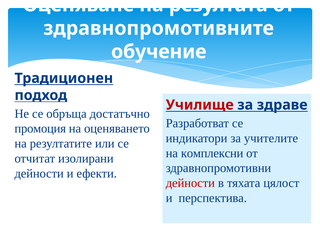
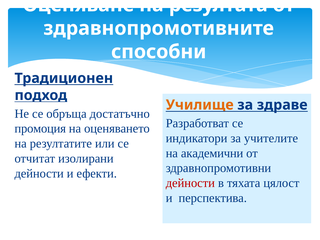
обучение: обучение -> способни (159, 52)
Училище colour: red -> orange (200, 105)
комплексни: комплексни -> академични (212, 153)
